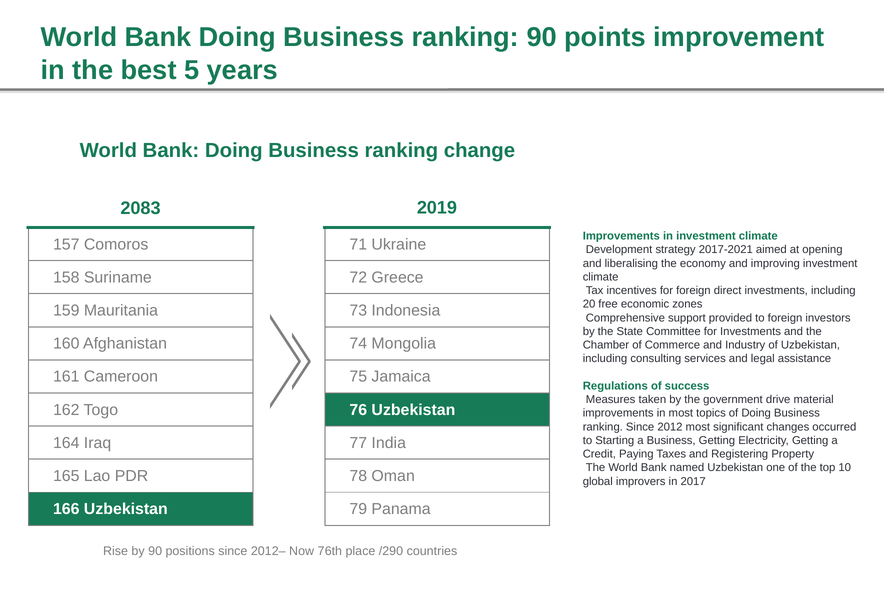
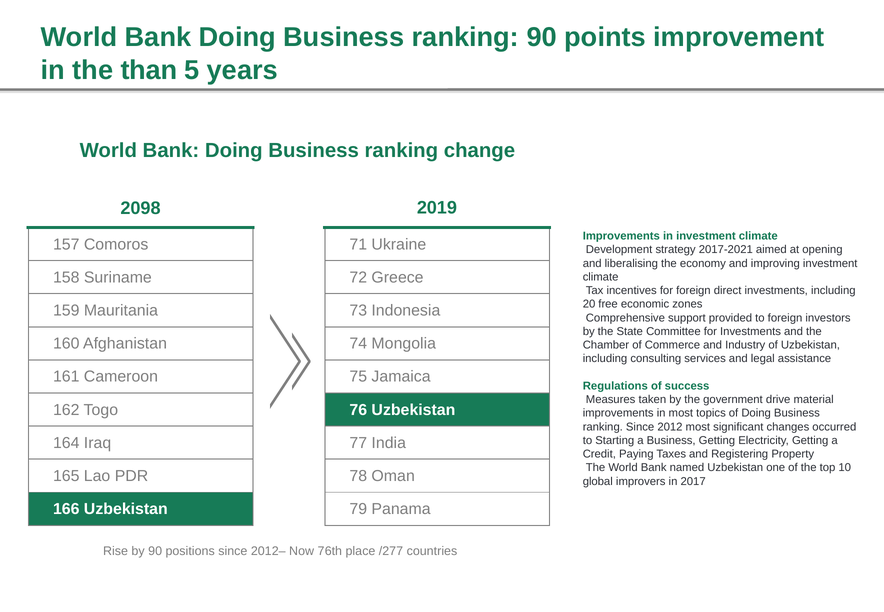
best: best -> than (149, 70)
2083: 2083 -> 2098 (141, 208)
/290: /290 -> /277 (391, 551)
